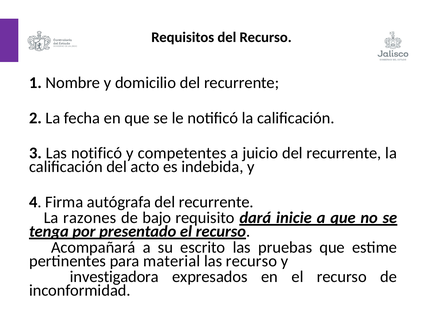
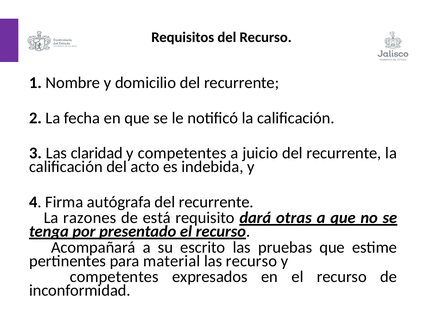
Las notificó: notificó -> claridad (97, 153)
bajo: bajo -> está (157, 218)
inicie: inicie -> otras (294, 218)
investigadora: investigadora -> competentes (114, 277)
